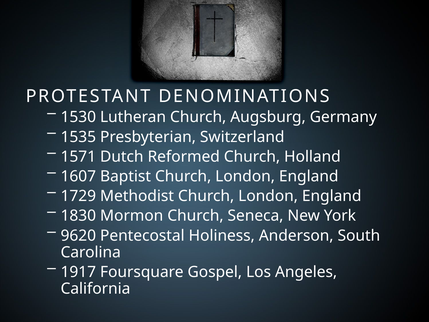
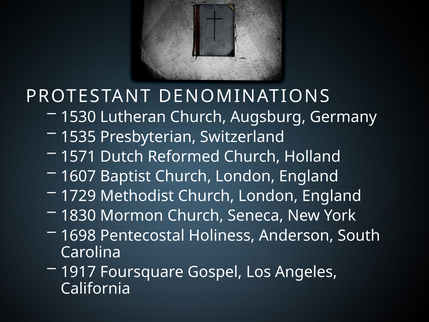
9620: 9620 -> 1698 (78, 235)
